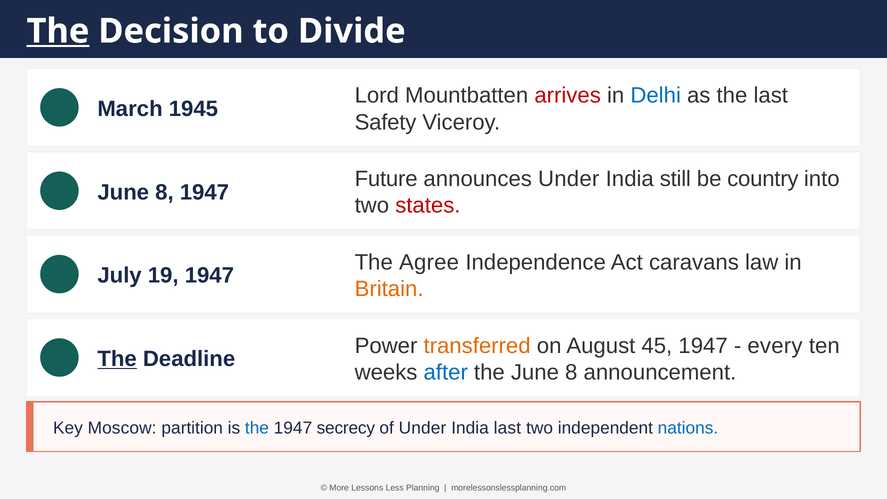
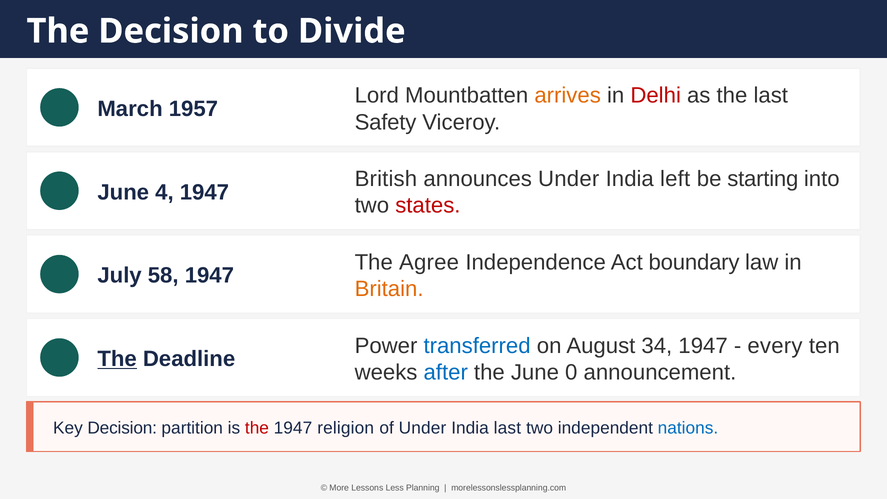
The underline: present -> none (58, 31)
arrives colour: red -> orange (568, 96)
Delhi colour: blue -> red (656, 96)
1945: 1945 -> 1957 (193, 109)
Future: Future -> British (386, 179)
still: still -> left (675, 179)
country: country -> starting (763, 179)
8: 8 -> 4 (164, 192)
caravans: caravans -> boundary (694, 262)
19: 19 -> 58 (163, 276)
transferred colour: orange -> blue (477, 346)
45: 45 -> 34 (657, 346)
the June 8: 8 -> 0 (571, 372)
Key Moscow: Moscow -> Decision (122, 428)
the colour: blue -> red (257, 428)
secrecy: secrecy -> religion (346, 428)
